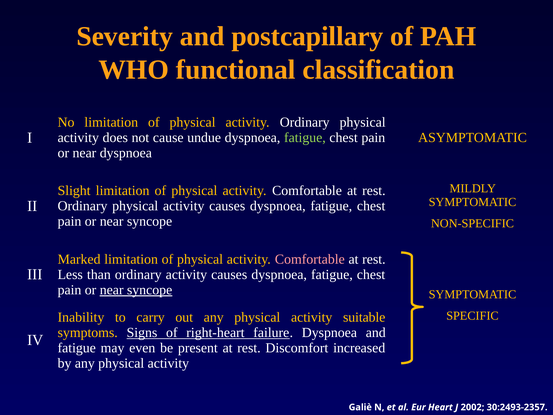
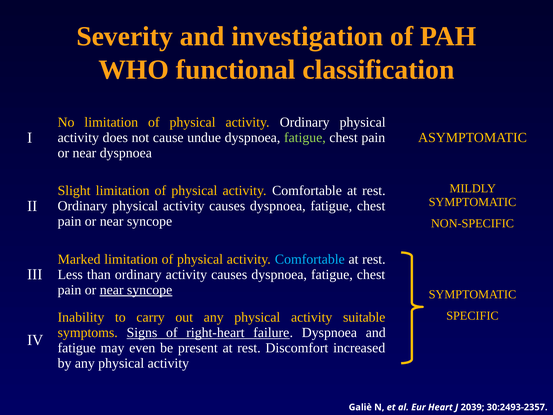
postcapillary: postcapillary -> investigation (307, 37)
Comfortable colour: pink -> light blue (310, 259)
2002: 2002 -> 2039 (472, 407)
